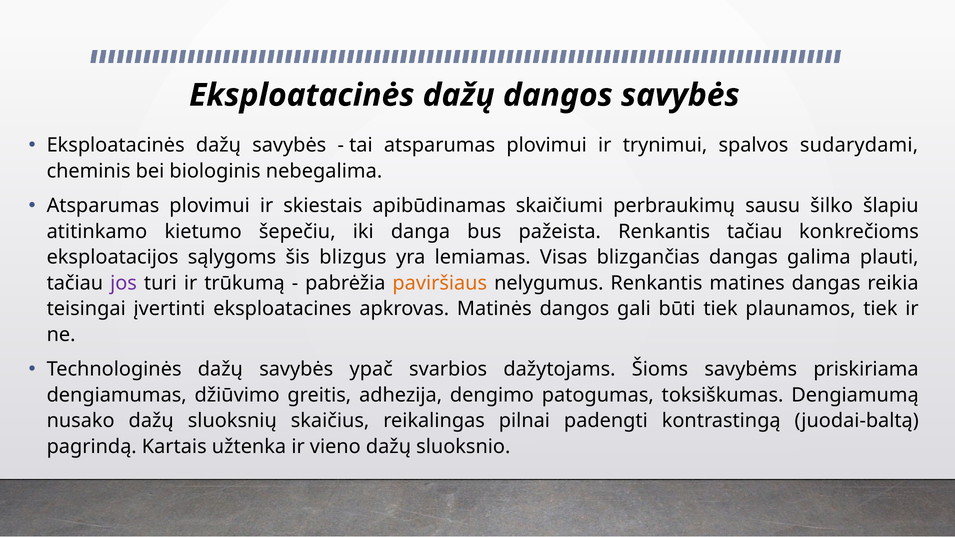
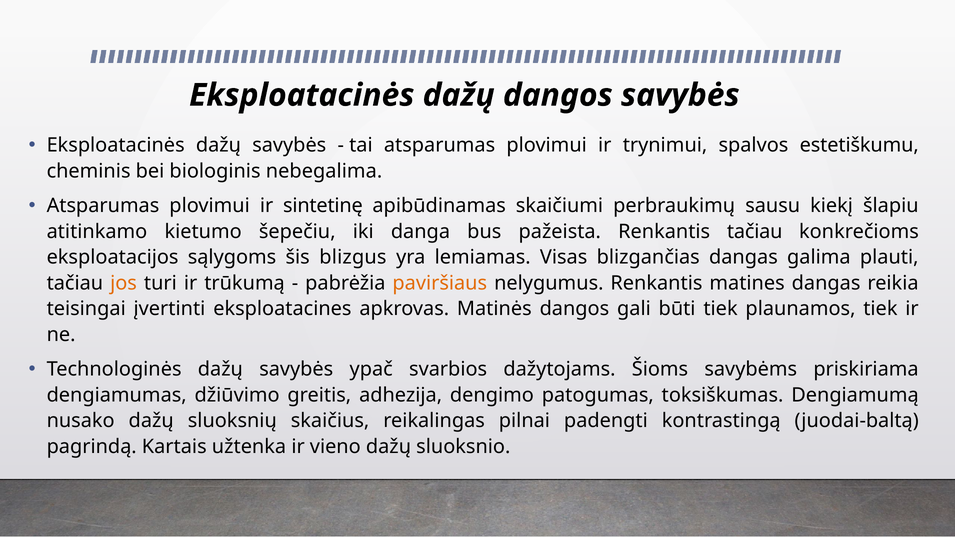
sudarydami: sudarydami -> estetiškumu (859, 145)
skiestais: skiestais -> sintetinę (323, 206)
šilko: šilko -> kiekį (832, 206)
jos colour: purple -> orange (124, 283)
